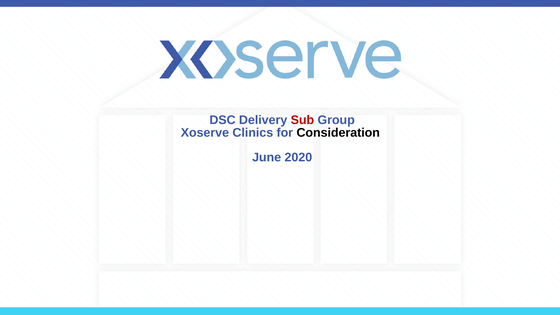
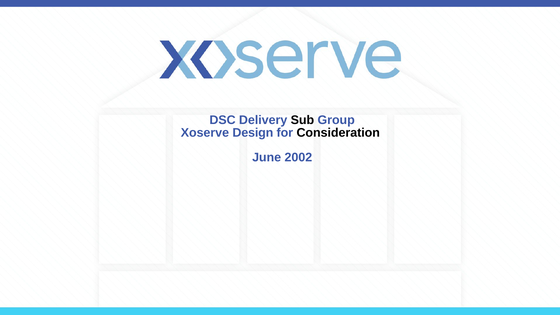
Sub colour: red -> black (302, 120)
Clinics: Clinics -> Design (253, 133)
2020: 2020 -> 2002 (298, 157)
